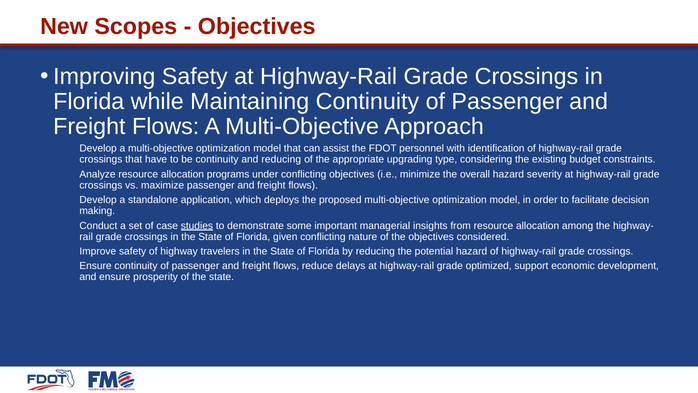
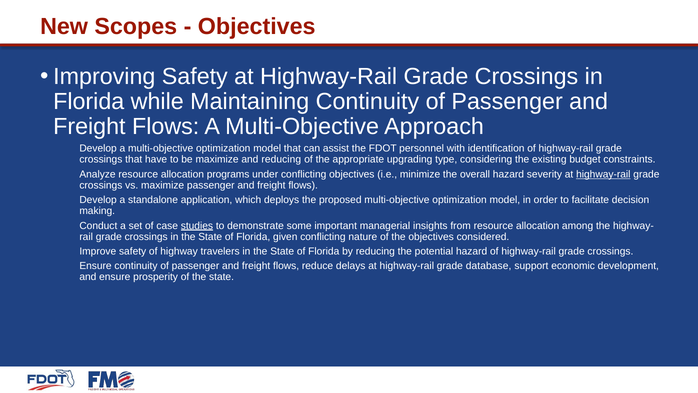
be continuity: continuity -> maximize (217, 159)
highway-rail underline: none -> present (603, 174)
optimized: optimized -> database (489, 266)
